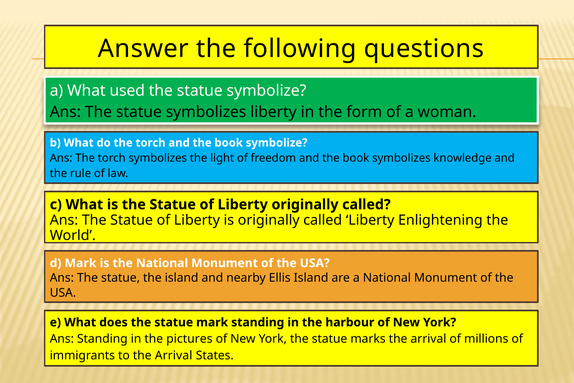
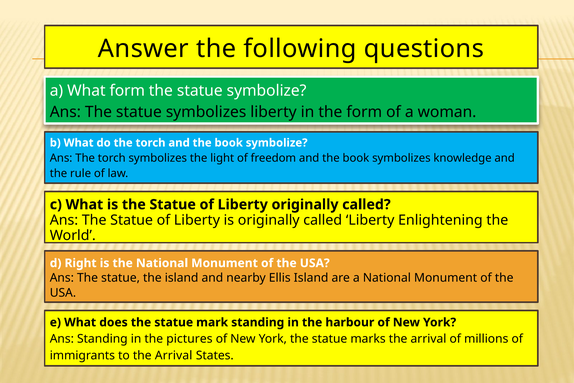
What used: used -> form (127, 91)
d Mark: Mark -> Right (81, 263)
